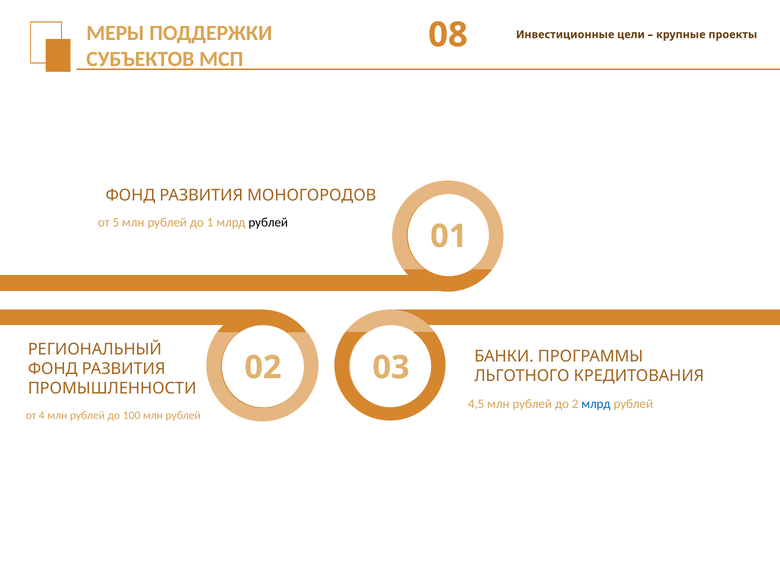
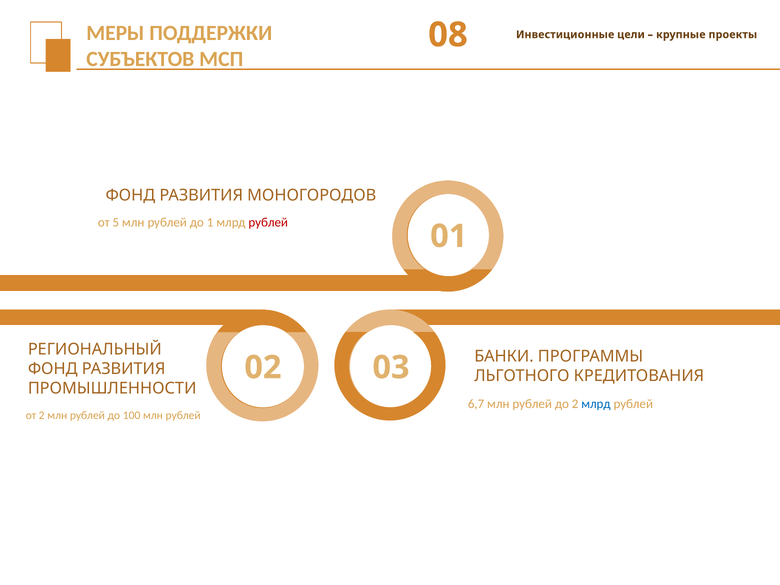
рублей colour: black -> red (268, 223)
4,5: 4,5 -> 6,7 (476, 404)
от 4: 4 -> 2 (42, 415)
